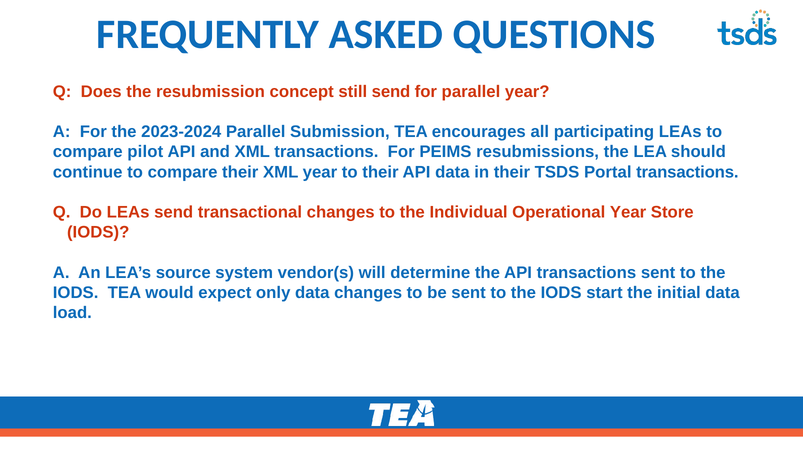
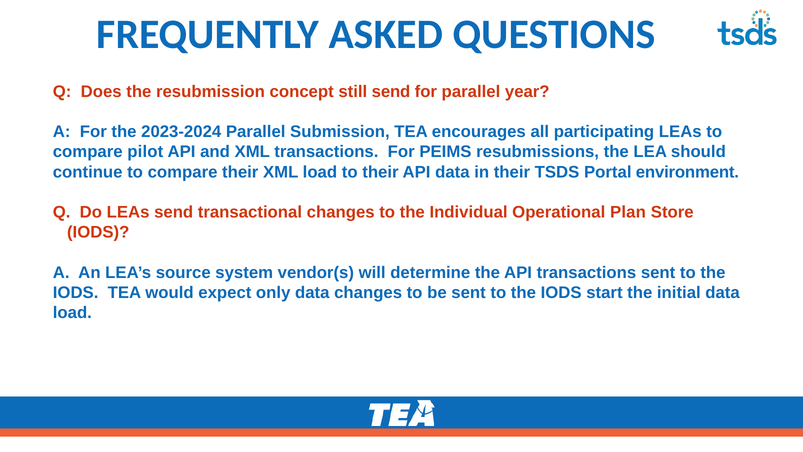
XML year: year -> load (320, 172)
Portal transactions: transactions -> environment (687, 172)
Operational Year: Year -> Plan (628, 212)
